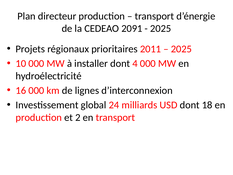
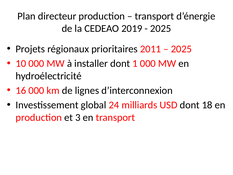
2091: 2091 -> 2019 (132, 29)
4: 4 -> 1 (135, 63)
2: 2 -> 3 (78, 117)
